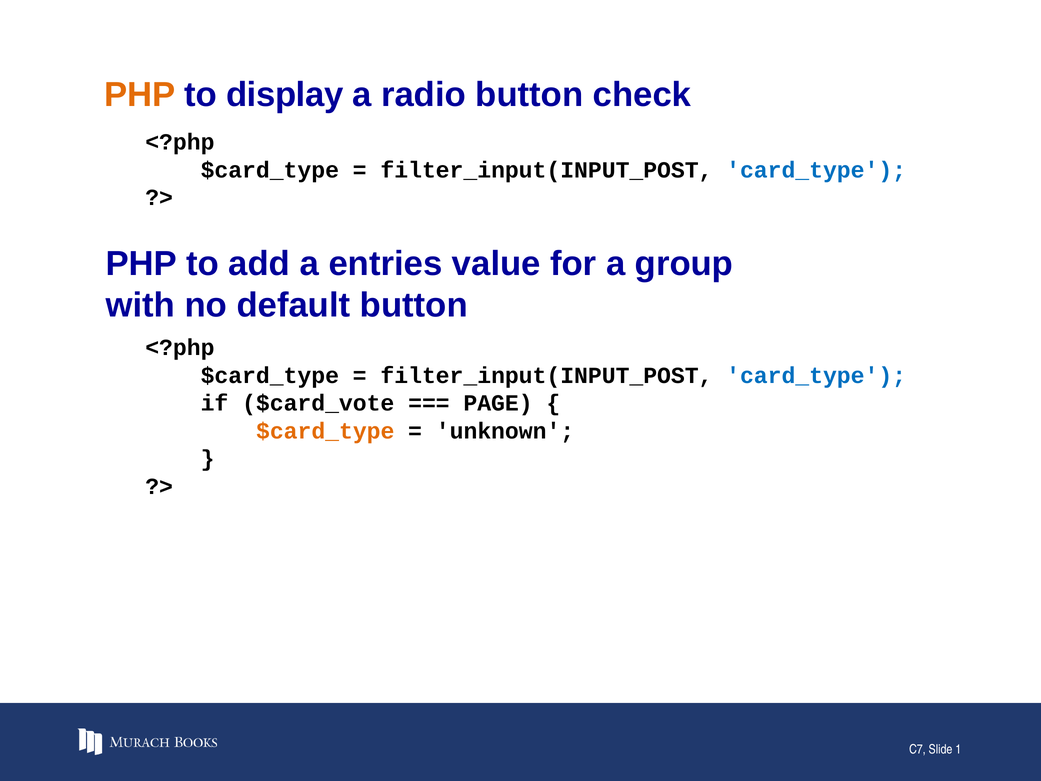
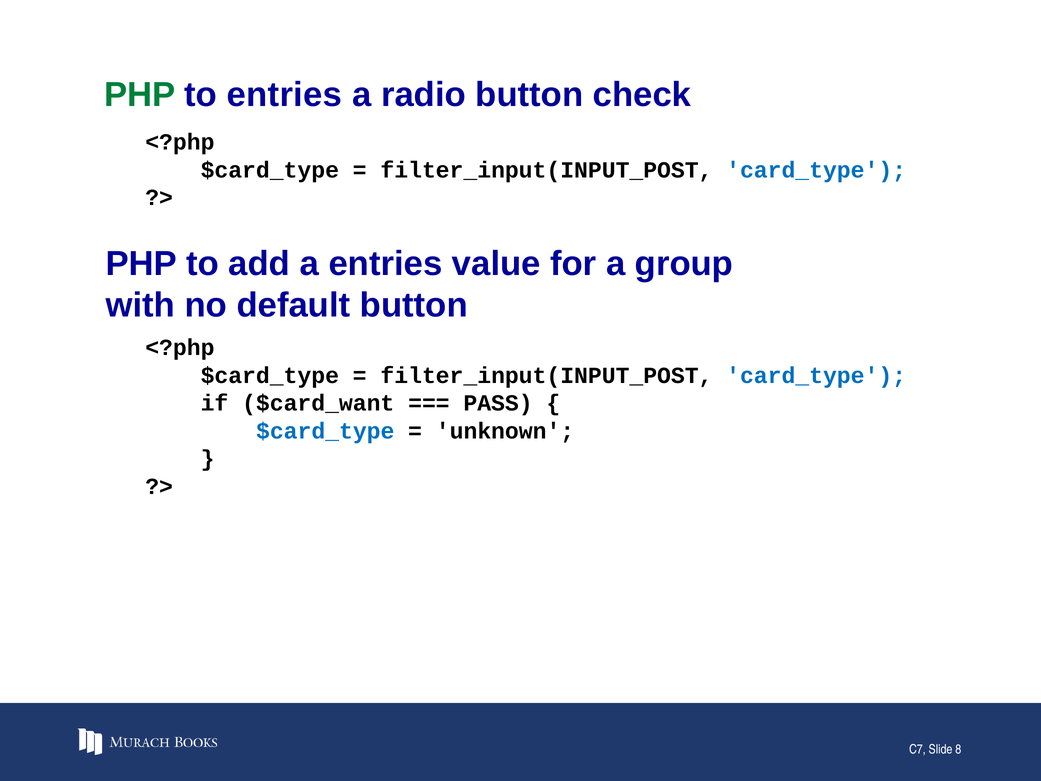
PHP colour: orange -> green (140, 95)
to display: display -> entries (284, 95)
$card_vote: $card_vote -> $card_want (318, 403)
PAGE: PAGE -> PASS (498, 403)
$card_type colour: orange -> blue (325, 431)
1: 1 -> 8 (958, 749)
